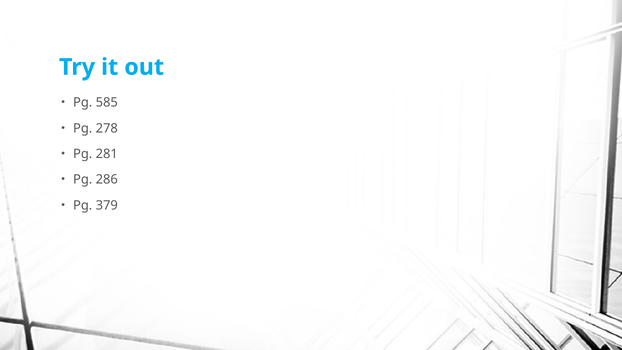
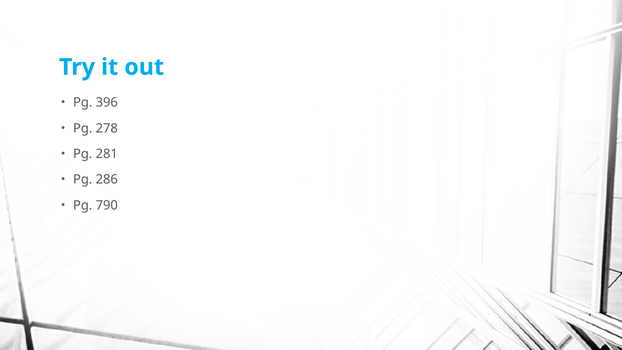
585: 585 -> 396 (107, 103)
379: 379 -> 790 (107, 205)
